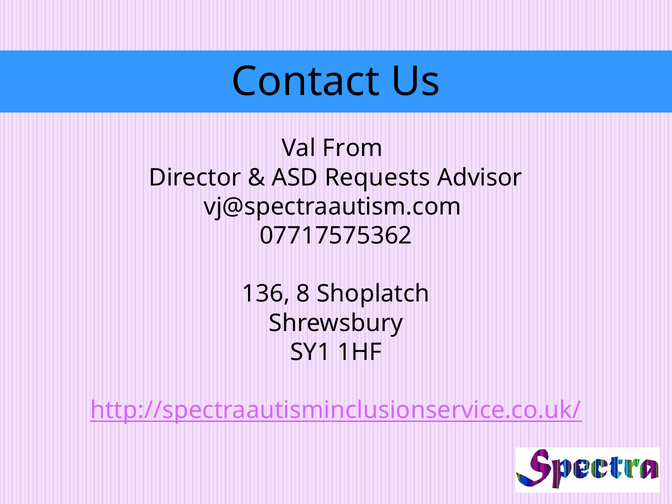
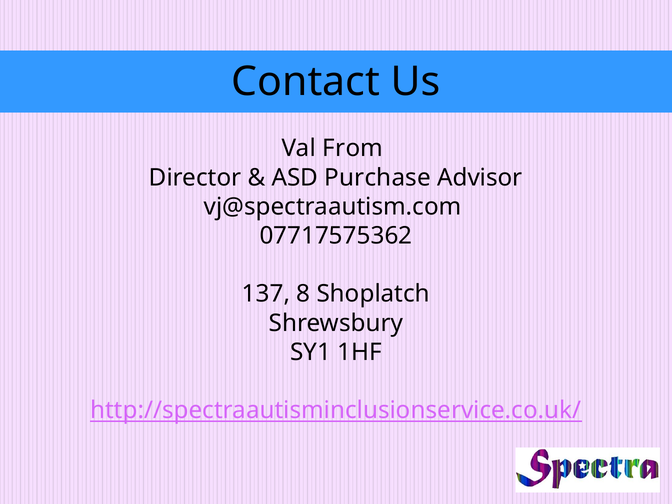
Requests: Requests -> Purchase (378, 178)
136: 136 -> 137 (266, 294)
